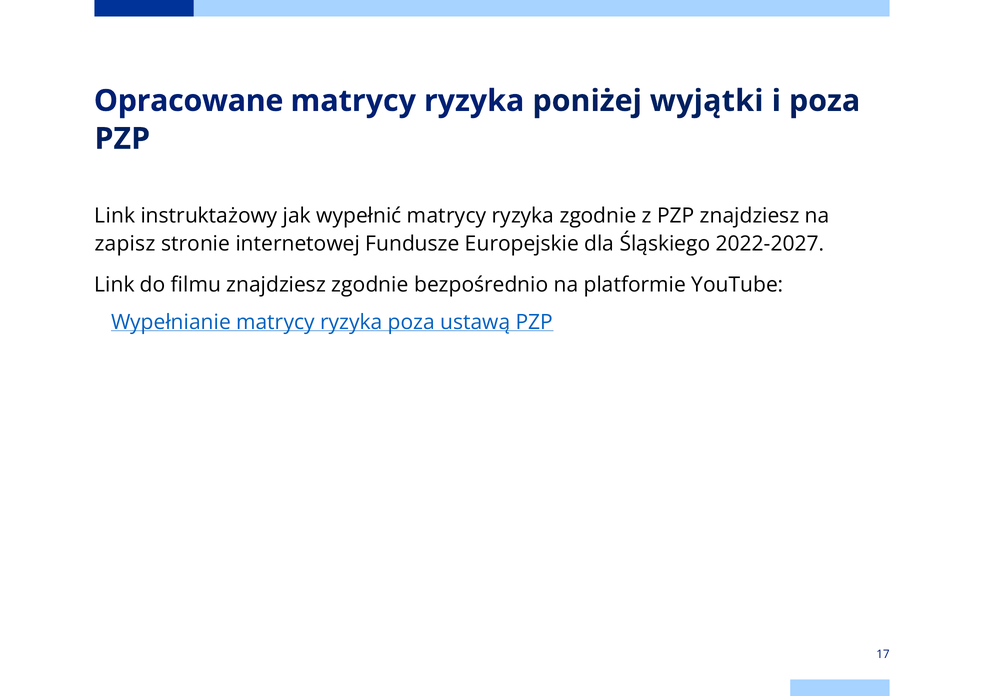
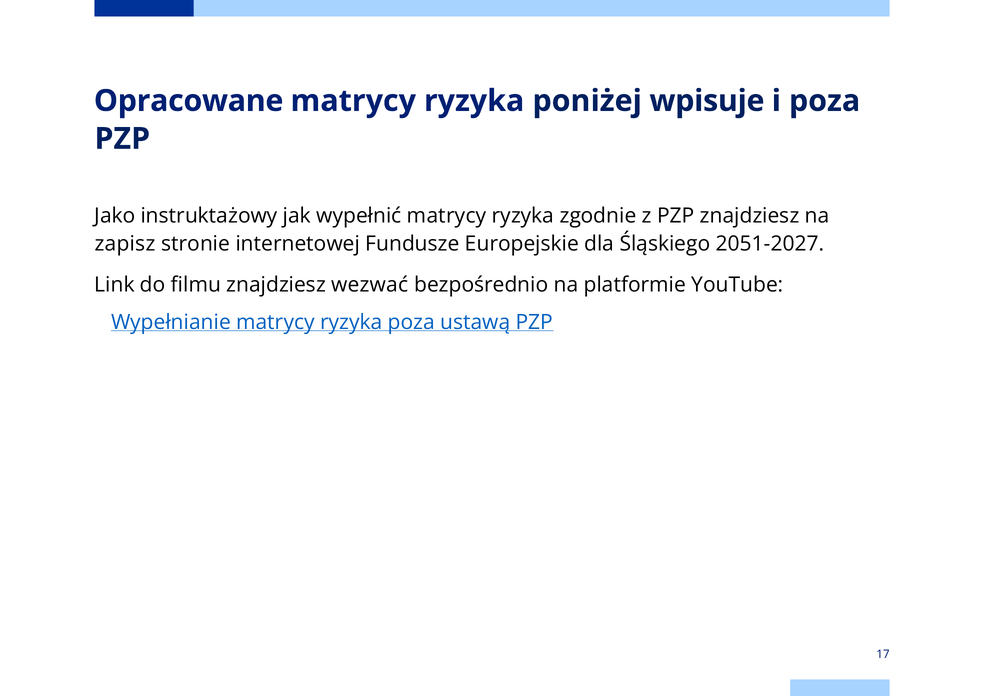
wyjątki: wyjątki -> wpisuje (707, 101)
Link: Link -> Jako (115, 216)
2022-2027: 2022-2027 -> 2051-2027 (770, 244)
znajdziesz zgodnie: zgodnie -> wezwać (370, 285)
